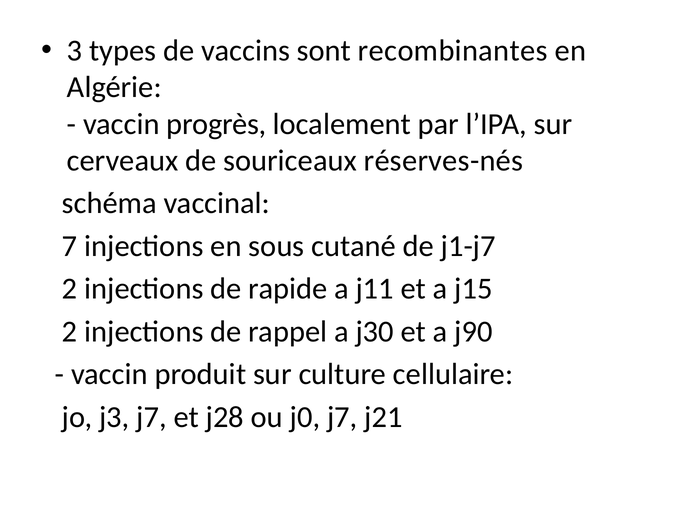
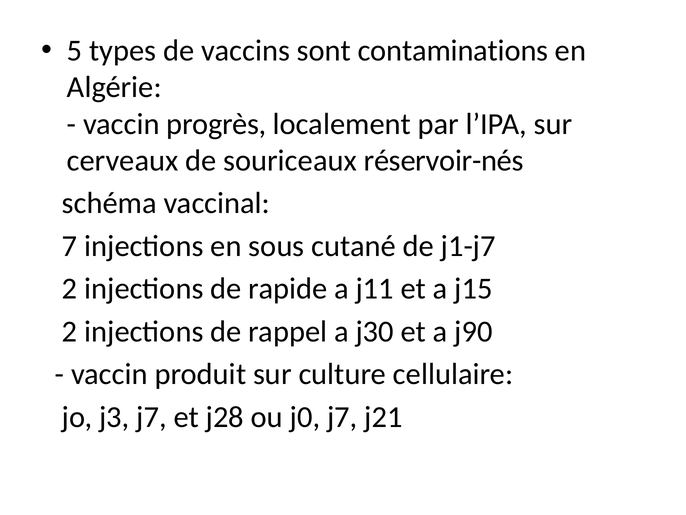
3: 3 -> 5 (75, 51)
recombinantes: recombinantes -> contaminations (453, 51)
réserves-nés: réserves-nés -> réservoir-nés (444, 160)
